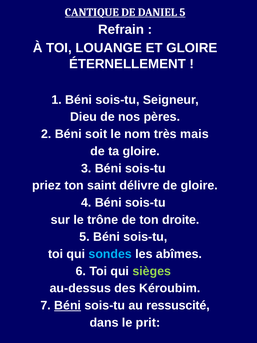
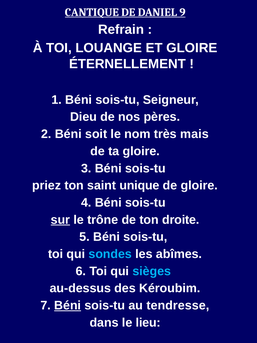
DANIEL 5: 5 -> 9 (182, 12)
délivre: délivre -> unique (139, 185)
sur underline: none -> present (60, 220)
sièges colour: light green -> light blue (152, 271)
ressuscité: ressuscité -> tendresse (178, 305)
prit: prit -> lieu (148, 322)
